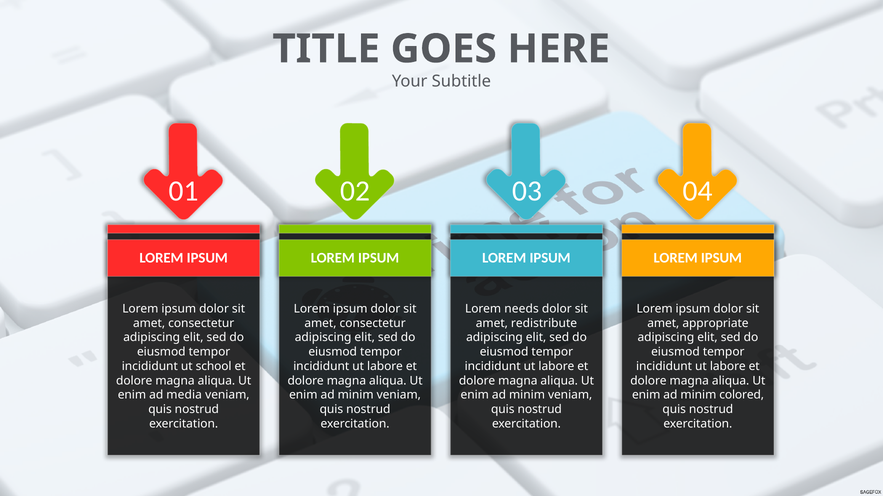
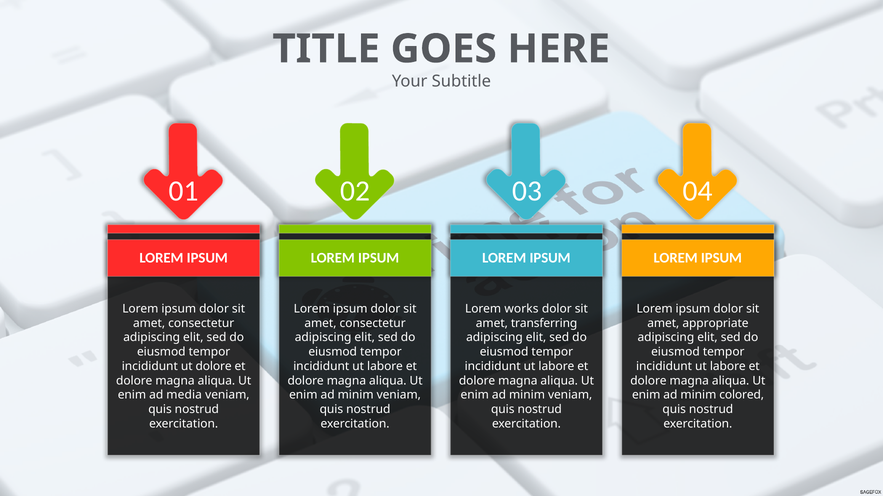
needs: needs -> works (522, 309)
redistribute: redistribute -> transferring (544, 324)
ut school: school -> dolore (214, 367)
